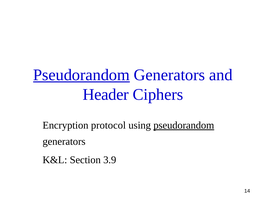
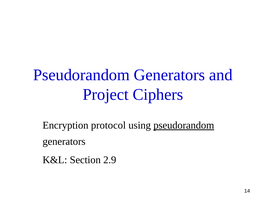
Pseudorandom underline: present -> none (81, 75)
Header: Header -> Project (106, 94)
3.9: 3.9 -> 2.9 (110, 159)
